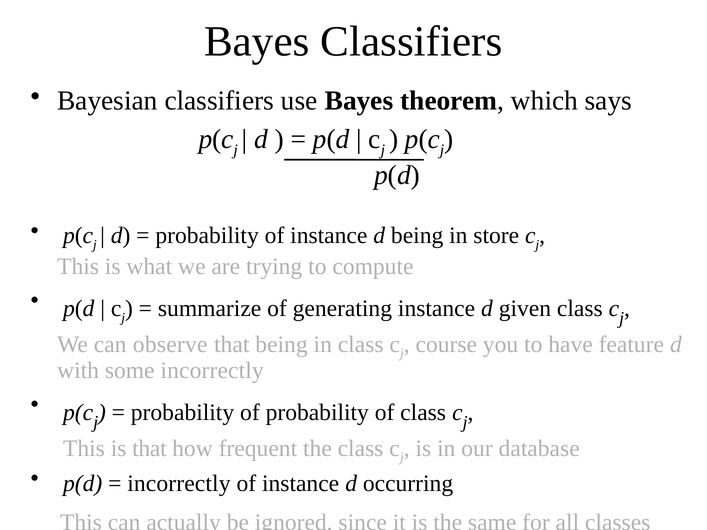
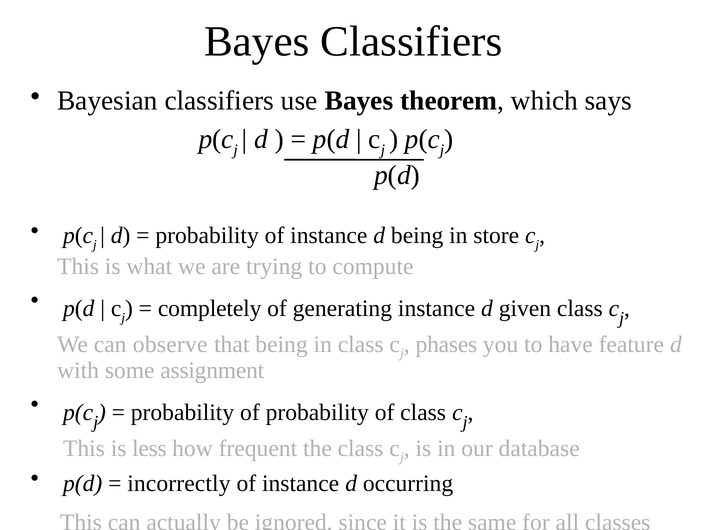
summarize: summarize -> completely (210, 309)
course: course -> phases (446, 344)
some incorrectly: incorrectly -> assignment (212, 371)
is that: that -> less (149, 448)
